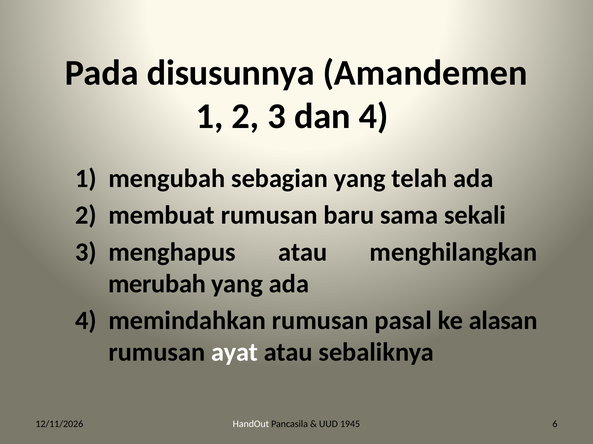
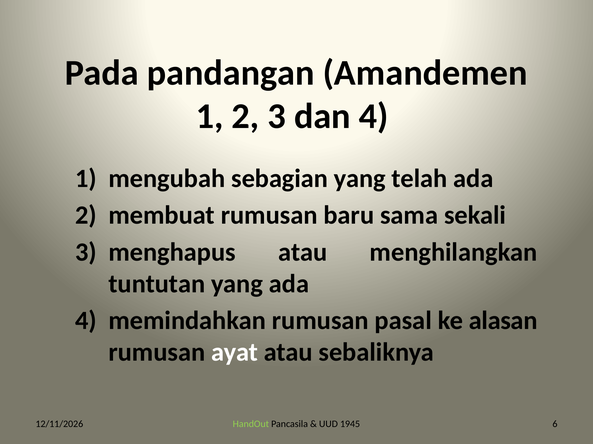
disusunnya: disusunnya -> pandangan (231, 73)
merubah: merubah -> tuntutan (157, 284)
HandOut colour: white -> light green (251, 425)
